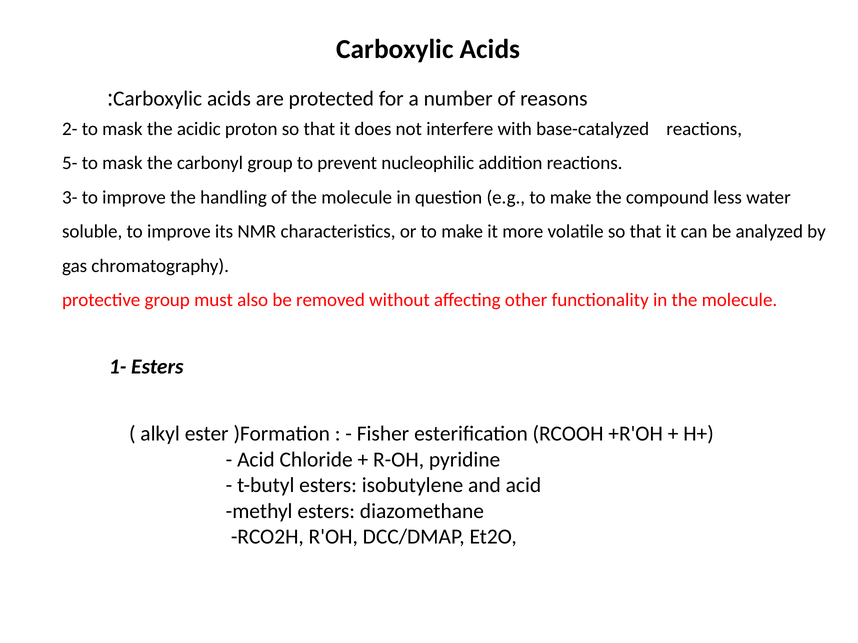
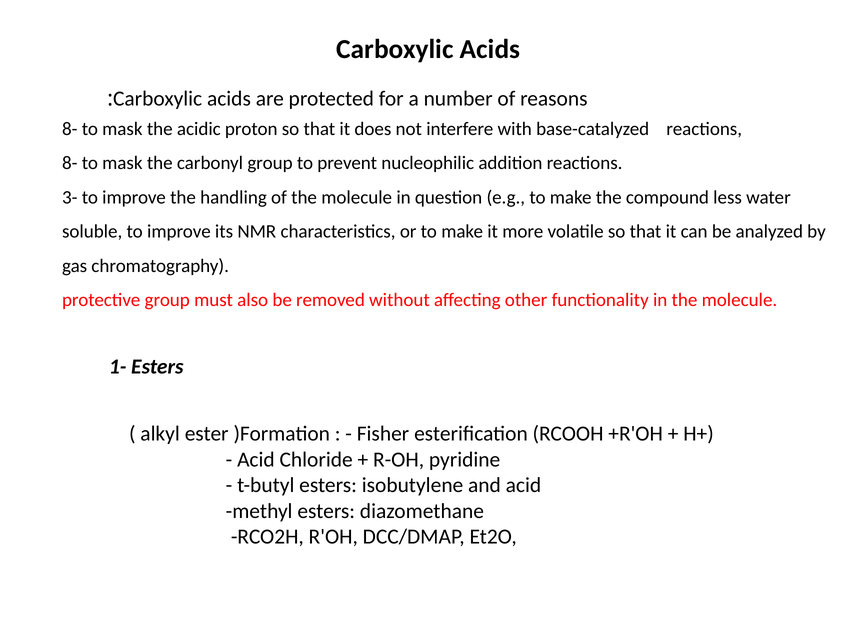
2-: 2- -> 8- (70, 129)
5-: 5- -> 8- (70, 163)
